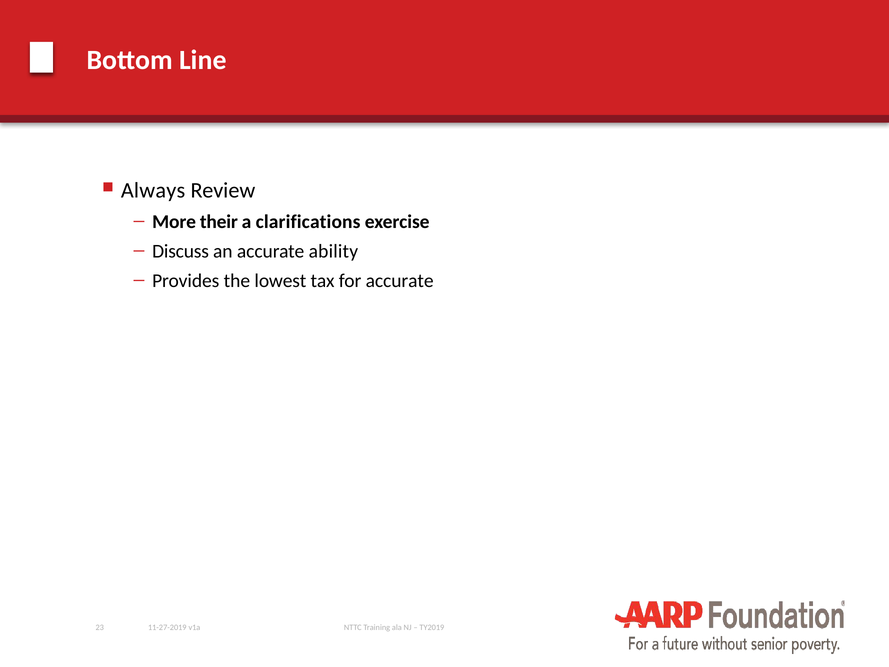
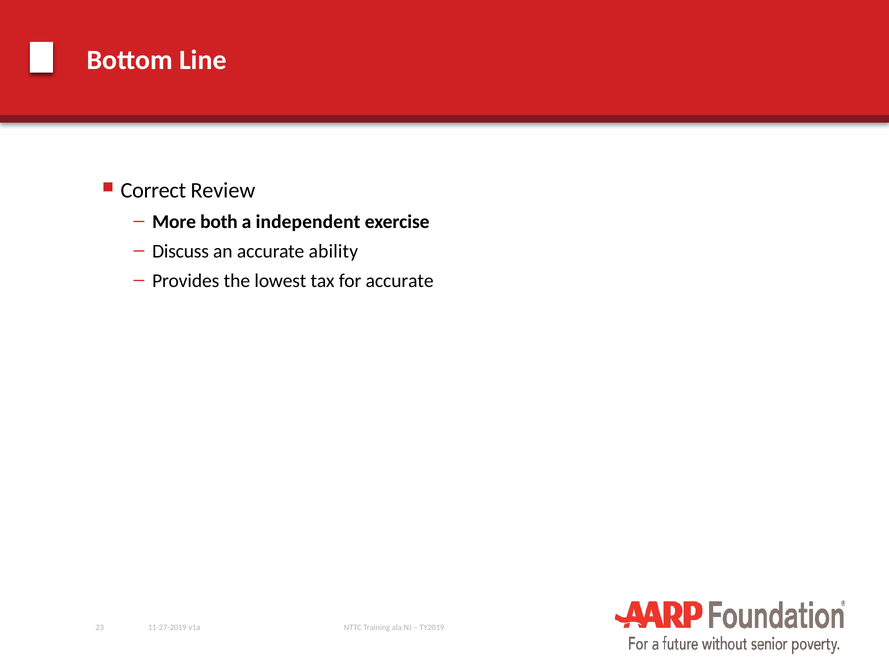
Always: Always -> Correct (153, 191)
their: their -> both (219, 222)
clarifications: clarifications -> independent (308, 222)
